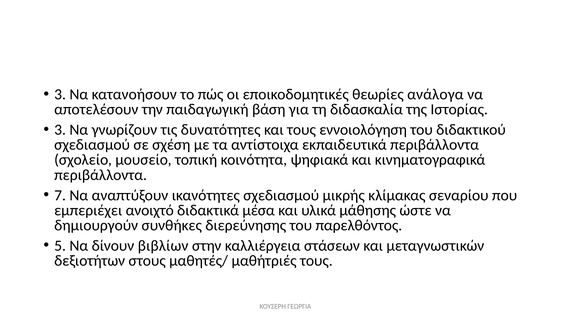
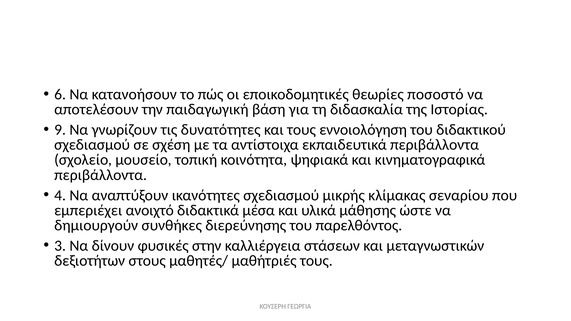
3: 3 -> 6 (60, 95)
ανάλογα: ανάλογα -> ποσοστό (435, 95)
3: 3 -> 9 (60, 130)
7: 7 -> 4 (60, 195)
5: 5 -> 3 (60, 246)
βιβλίων: βιβλίων -> φυσικές (163, 246)
